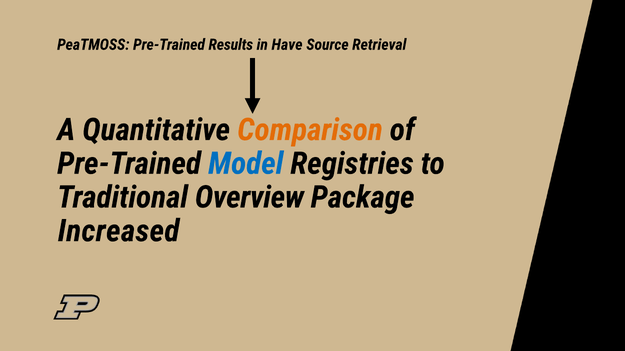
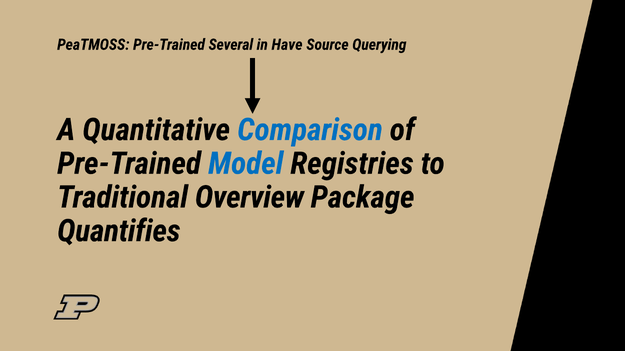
Results: Results -> Several (231, 45)
Retrieval: Retrieval -> Querying (379, 45)
Comparison colour: orange -> blue (310, 130)
Increased: Increased -> Quantifies (119, 231)
